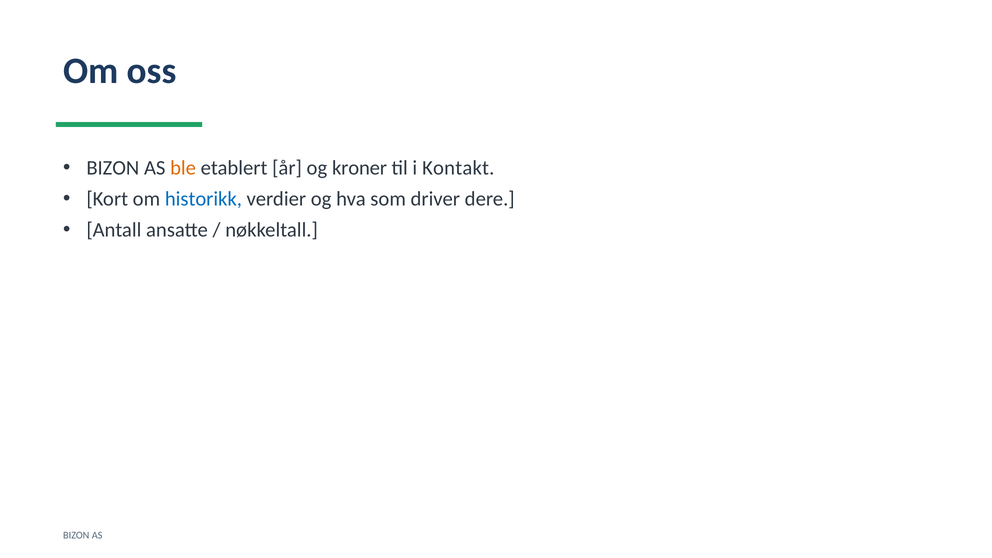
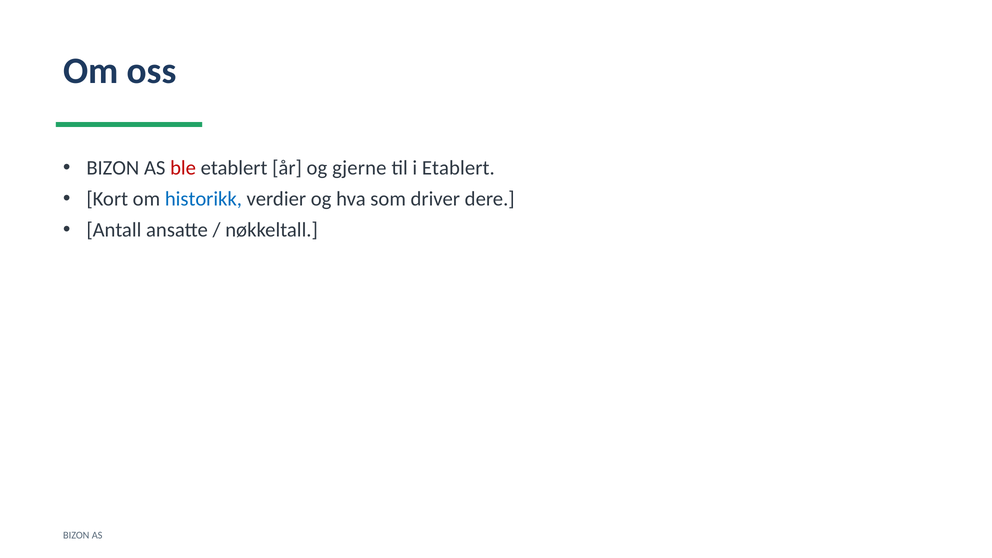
ble colour: orange -> red (183, 168)
kroner: kroner -> gjerne (359, 168)
i Kontakt: Kontakt -> Etablert (458, 168)
